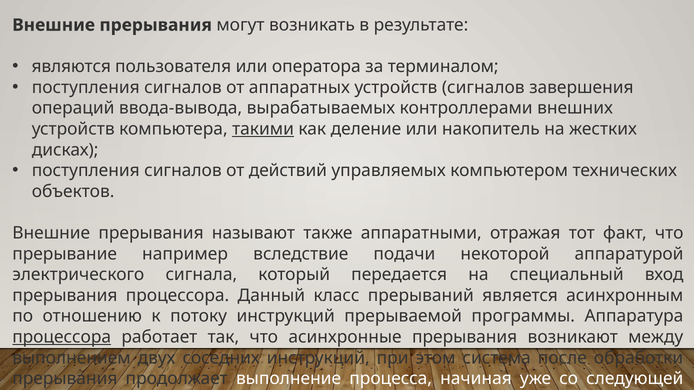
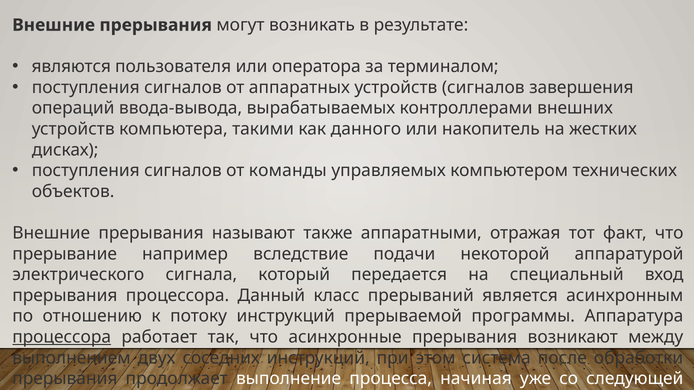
такими underline: present -> none (263, 129)
деление: деление -> данного (366, 129)
действий: действий -> команды (288, 171)
